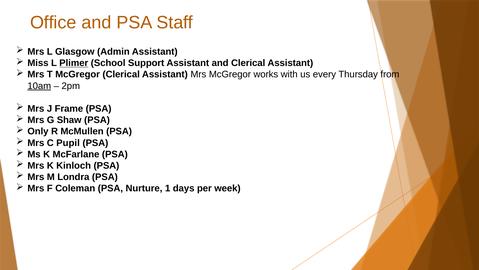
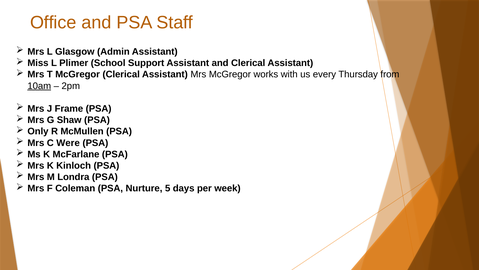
Plimer underline: present -> none (74, 63)
Pupil: Pupil -> Were (68, 143)
1: 1 -> 5 (168, 188)
